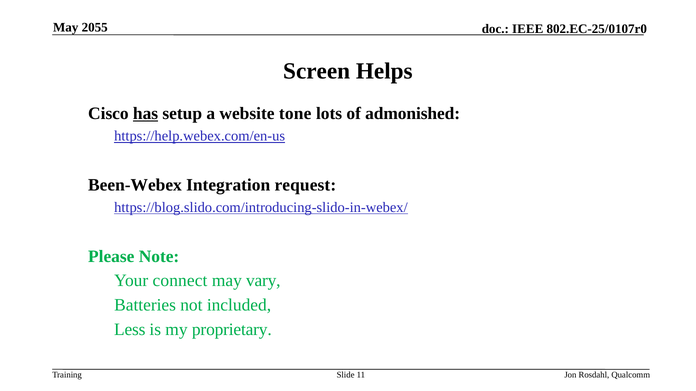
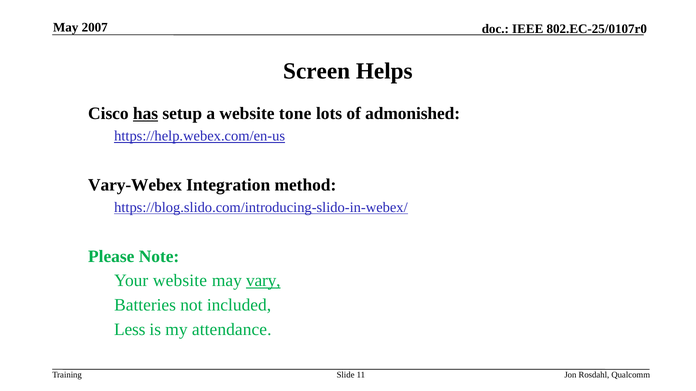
2055: 2055 -> 2007 (95, 28)
Been-Webex: Been-Webex -> Vary-Webex (135, 185)
request: request -> method (305, 185)
Your connect: connect -> website (180, 281)
vary underline: none -> present (263, 281)
proprietary: proprietary -> attendance (232, 330)
